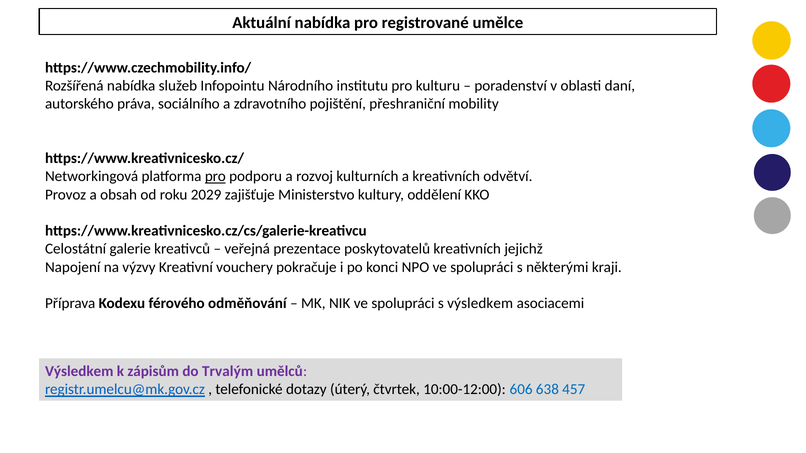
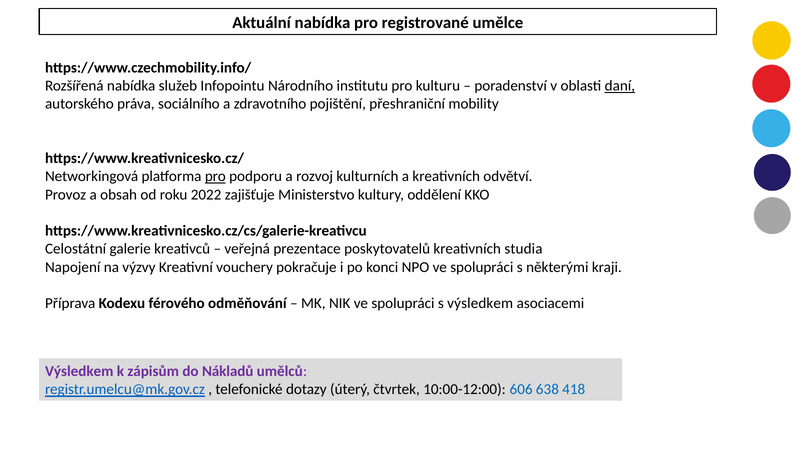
daní underline: none -> present (620, 86)
2029: 2029 -> 2022 (206, 195)
jejichž: jejichž -> studia (523, 249)
Trvalým: Trvalým -> Nákladů (228, 372)
457: 457 -> 418 (574, 390)
